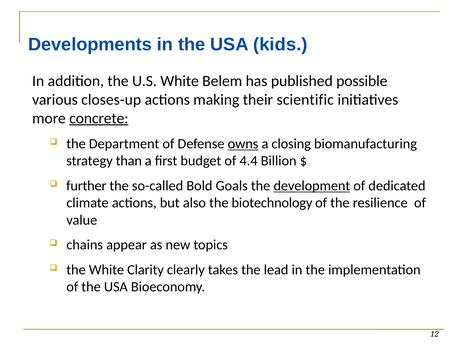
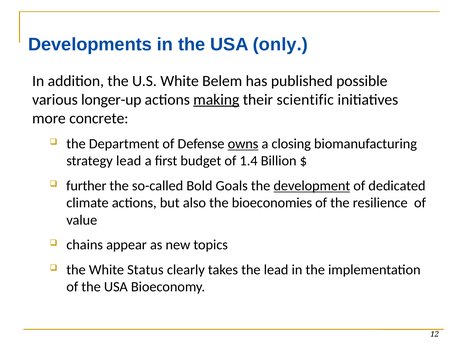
kids: kids -> only (280, 45)
closes-up: closes-up -> longer-up (111, 100)
making underline: none -> present (216, 100)
concrete underline: present -> none (99, 118)
strategy than: than -> lead (129, 161)
4.4: 4.4 -> 1.4 (249, 161)
biotechnology: biotechnology -> bioeconomies (272, 203)
Clarity: Clarity -> Status (145, 270)
